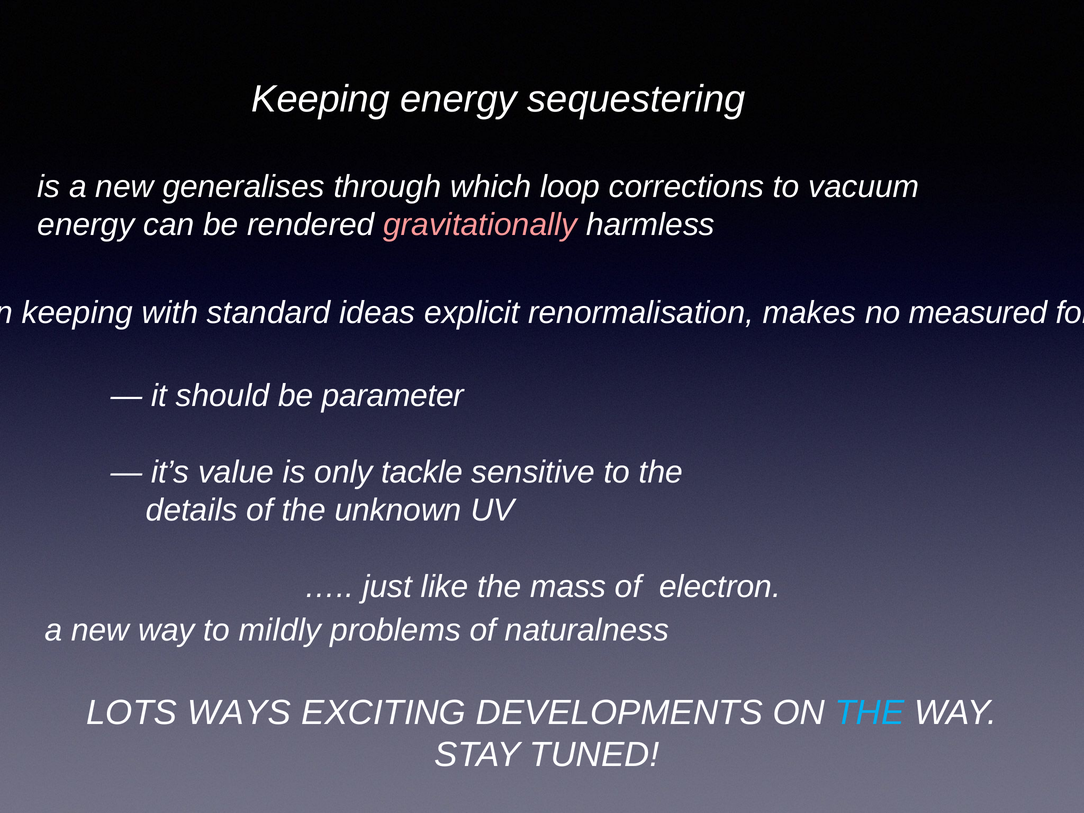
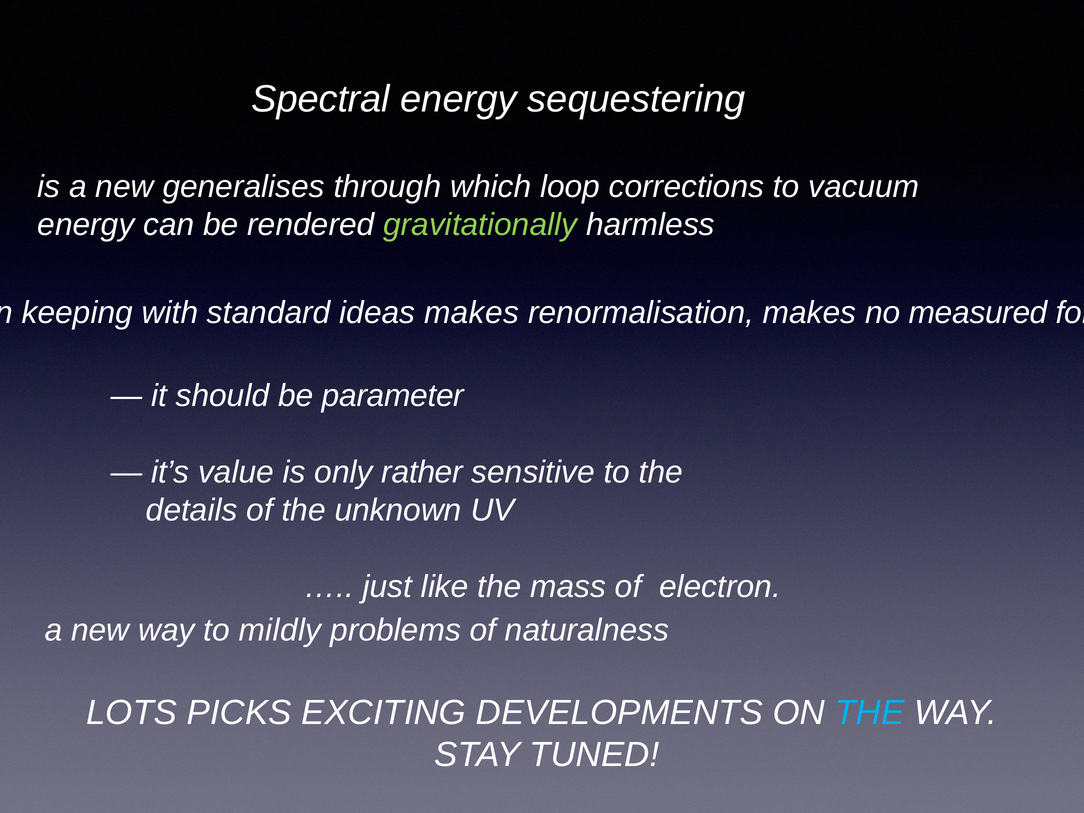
Keeping: Keeping -> Spectral (321, 99)
gravitationally colour: pink -> light green (480, 225)
ideas explicit: explicit -> makes (472, 313)
only tackle: tackle -> rather (422, 472)
WAYS: WAYS -> PICKS (239, 713)
